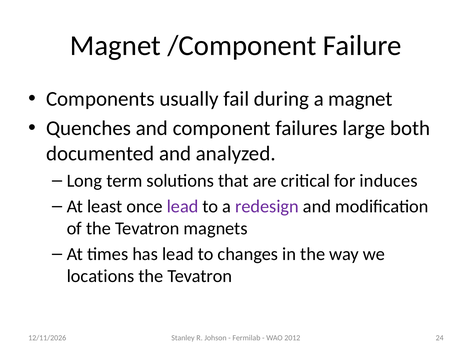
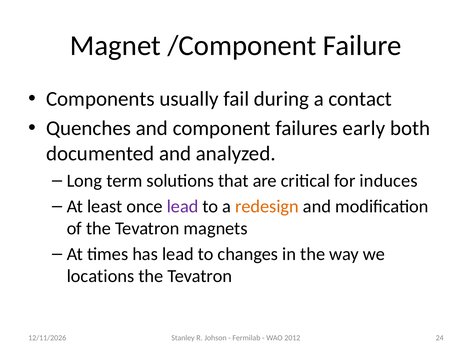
a magnet: magnet -> contact (360, 99)
large: large -> early (364, 128)
redesign colour: purple -> orange (267, 206)
